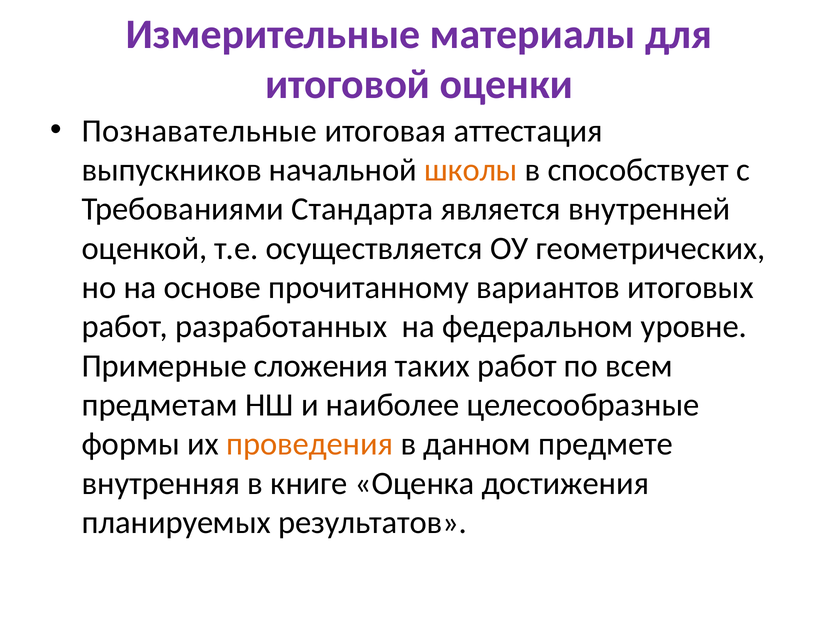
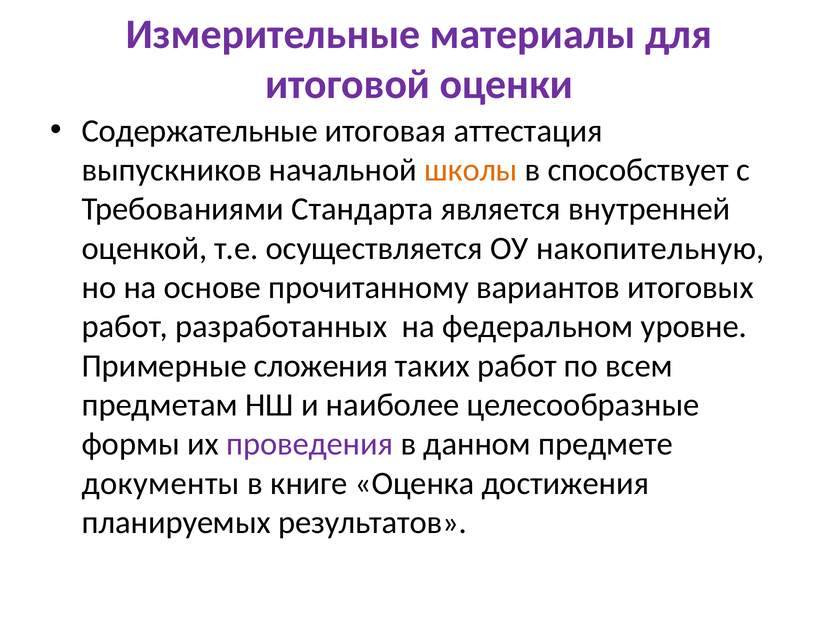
Познавательные: Познавательные -> Содержательные (200, 131)
геометрических: геометрических -> накопительную (650, 248)
проведения colour: orange -> purple (310, 444)
внутренняя: внутренняя -> документы (161, 483)
